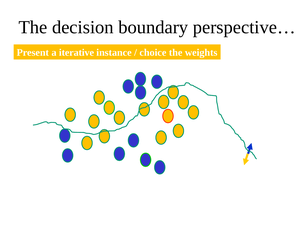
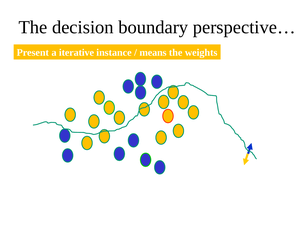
choice: choice -> means (153, 53)
